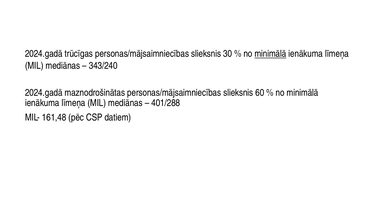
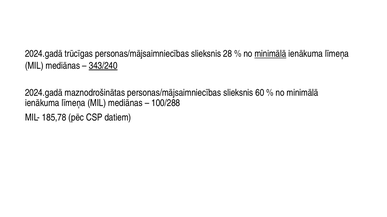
30: 30 -> 28 (228, 54)
343/240 underline: none -> present (103, 66)
401/288: 401/288 -> 100/288 (166, 103)
161,48: 161,48 -> 185,78 (54, 118)
